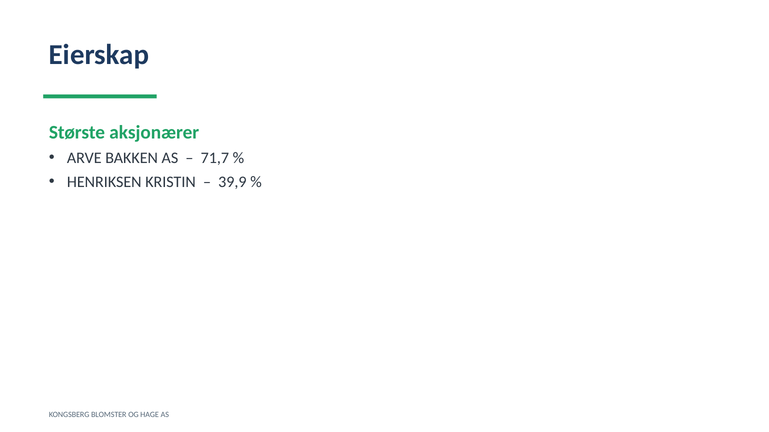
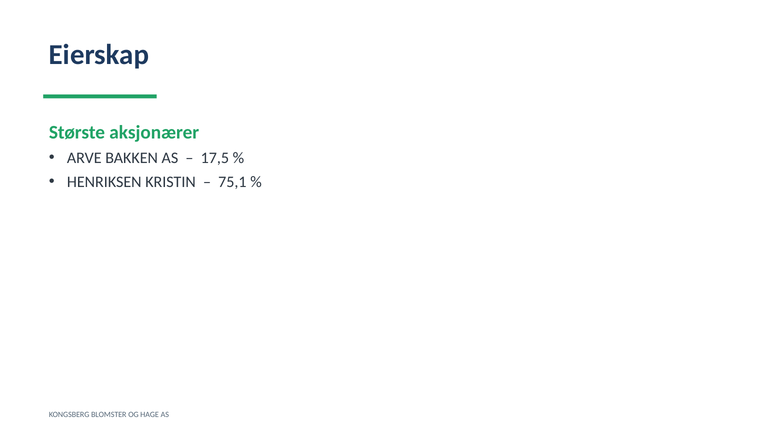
71,7: 71,7 -> 17,5 (215, 158)
39,9: 39,9 -> 75,1 (232, 182)
